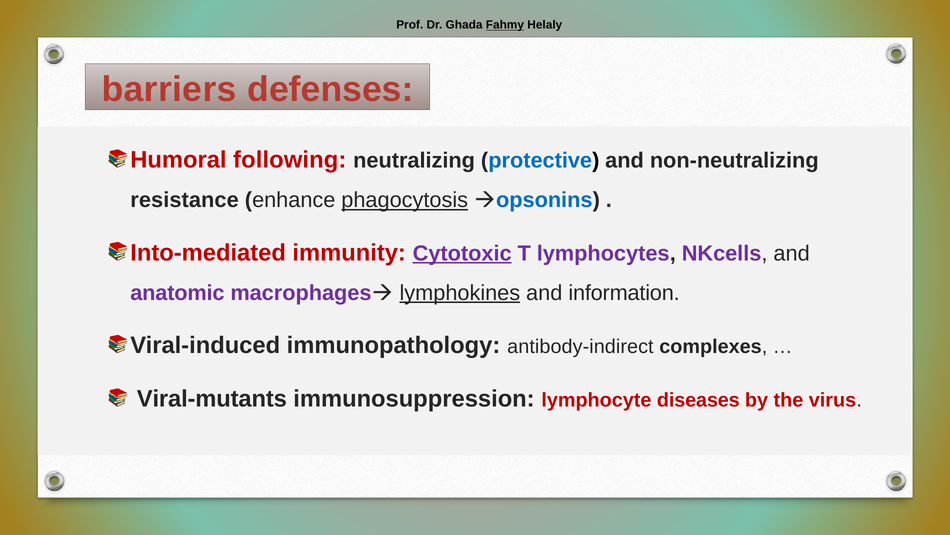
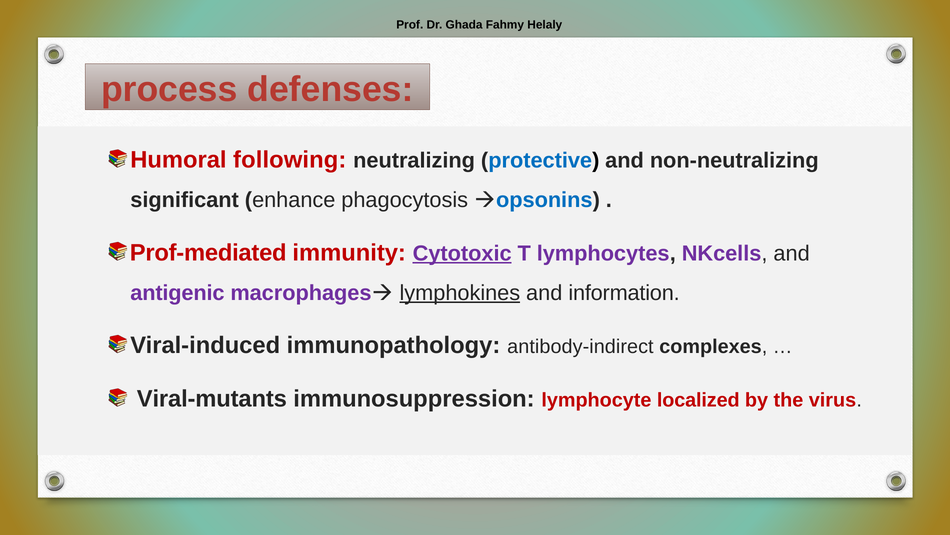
Fahmy underline: present -> none (505, 25)
barriers: barriers -> process (169, 89)
resistance: resistance -> significant (185, 200)
phagocytosis underline: present -> none (405, 200)
Into-mediated: Into-mediated -> Prof-mediated (208, 252)
anatomic: anatomic -> antigenic (177, 293)
diseases: diseases -> localized (698, 400)
